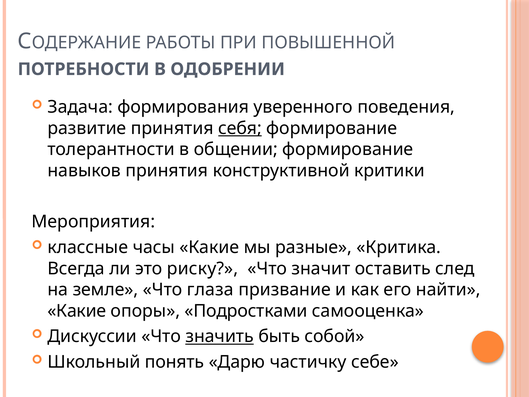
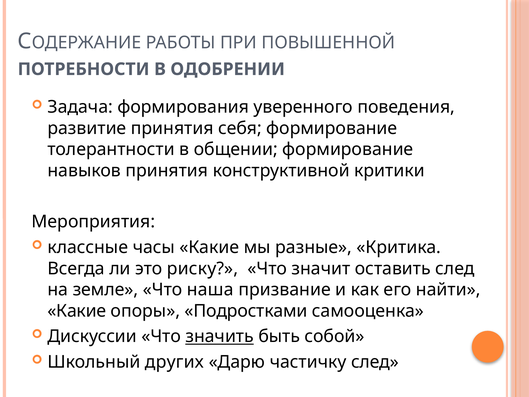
себя underline: present -> none (240, 128)
глаза: глаза -> наша (210, 290)
понять: понять -> других (174, 362)
частичку себе: себе -> след (375, 362)
